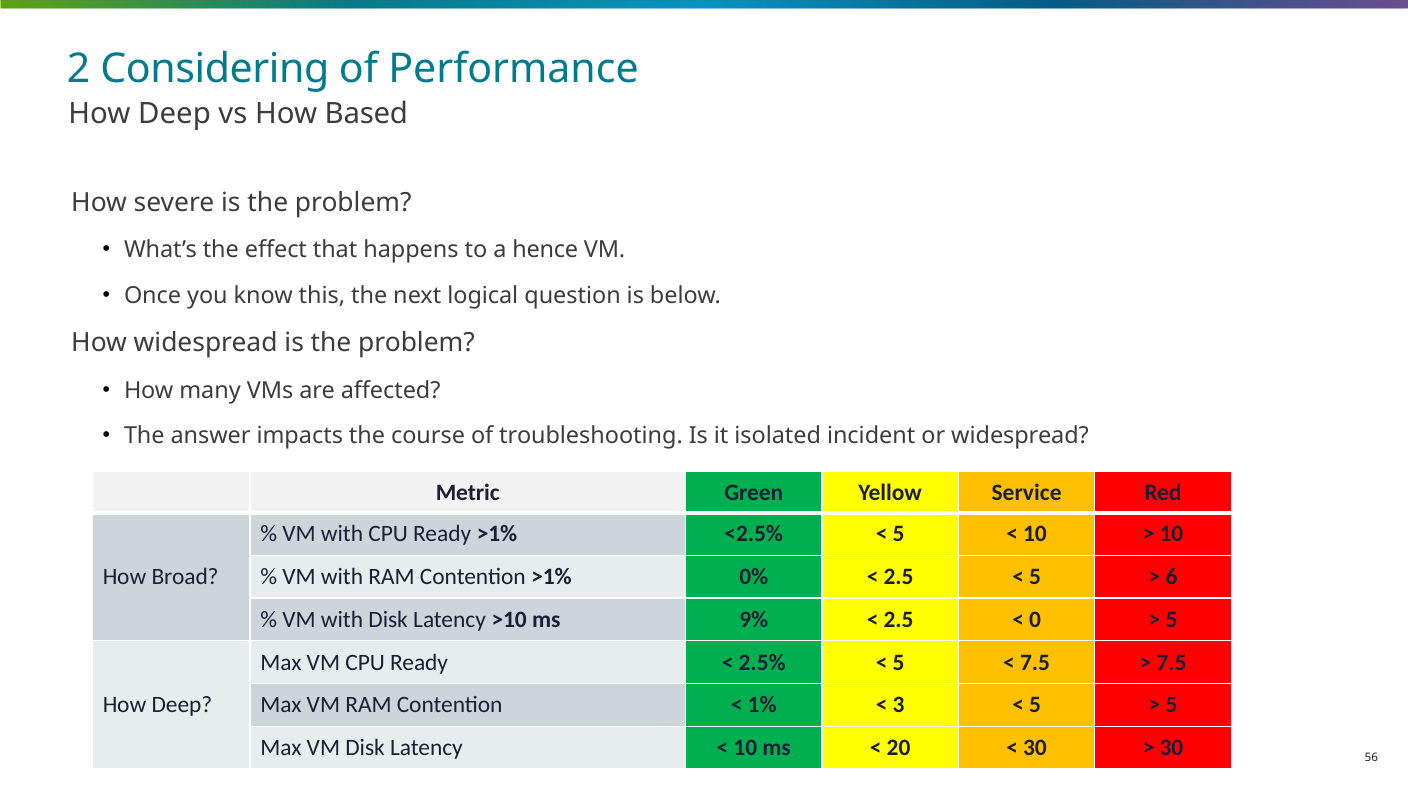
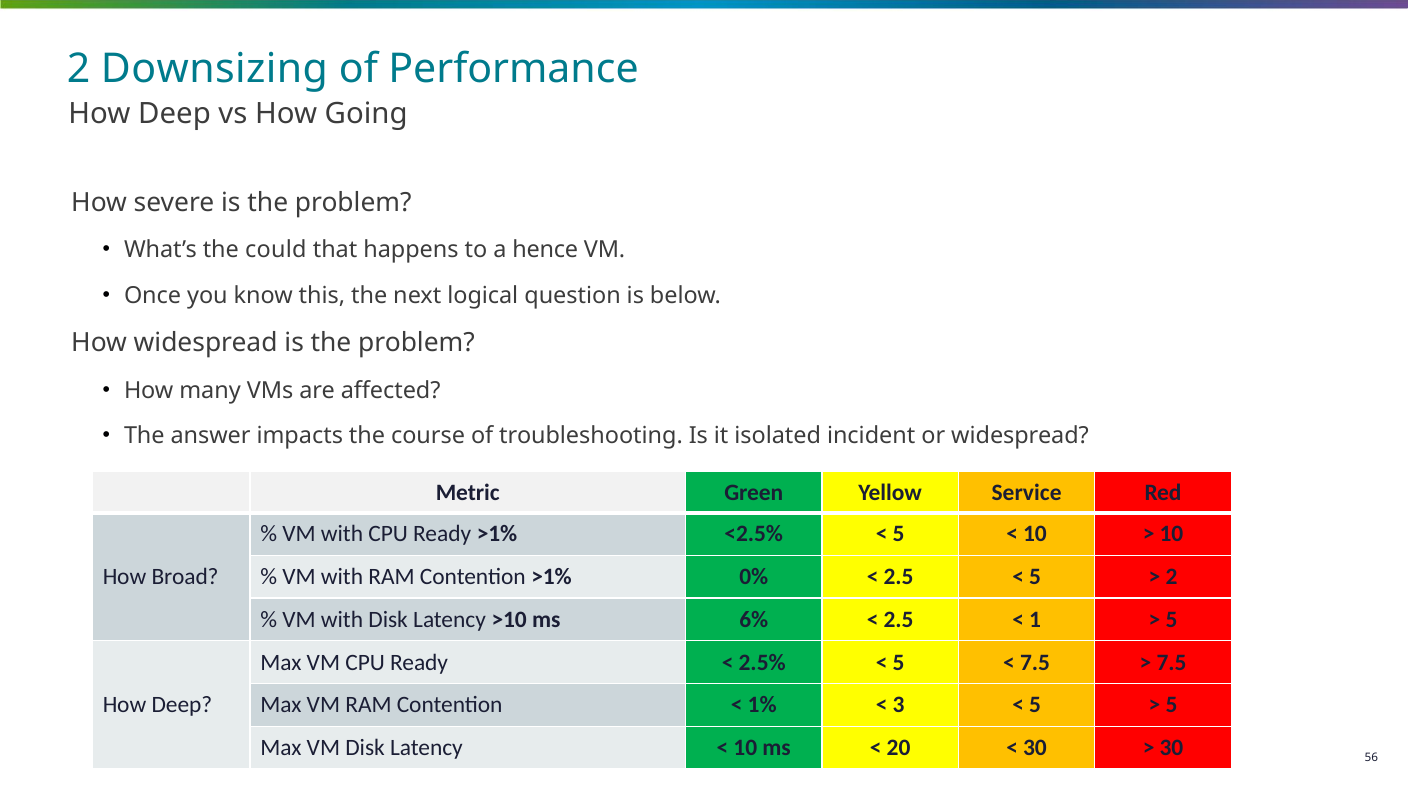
Considering: Considering -> Downsizing (214, 69)
Based: Based -> Going (366, 113)
effect: effect -> could (276, 250)
6: 6 -> 2 (1172, 577)
9%: 9% -> 6% (754, 620)
0: 0 -> 1 (1035, 620)
